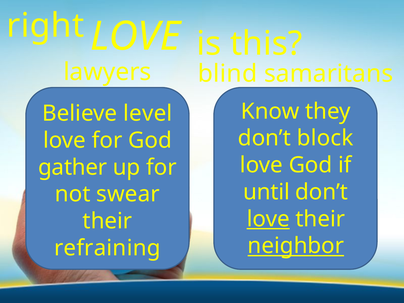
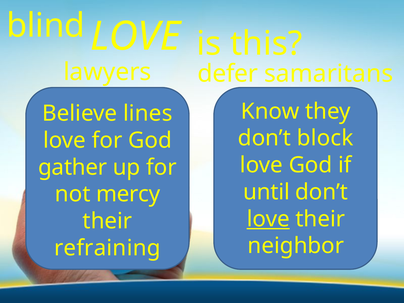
right: right -> blind (46, 26)
blind: blind -> defer (228, 74)
level: level -> lines (148, 113)
swear: swear -> mercy (128, 194)
neighbor underline: present -> none (296, 246)
